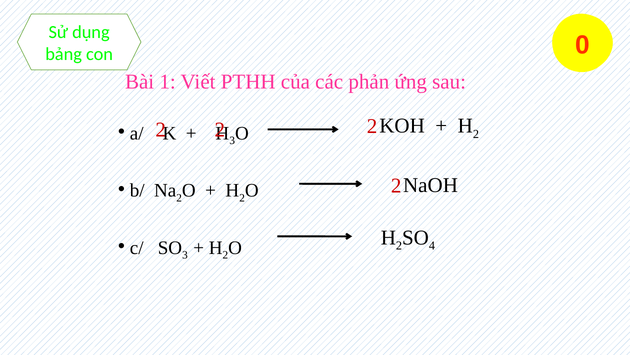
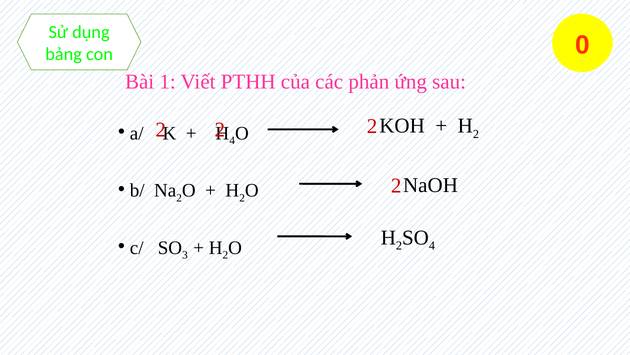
3: 3 -> 4 (232, 140)
